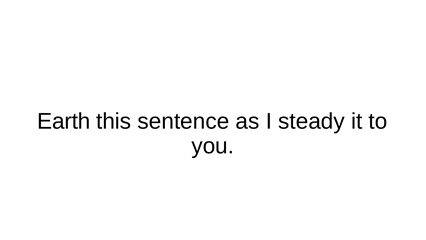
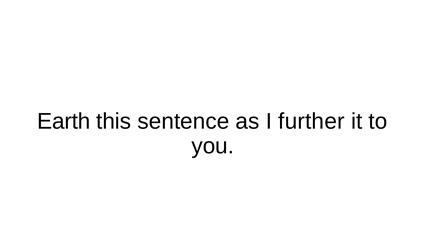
steady: steady -> further (311, 121)
